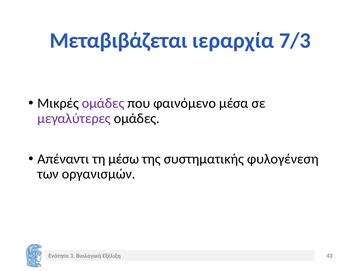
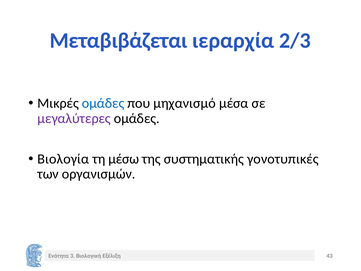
7/3: 7/3 -> 2/3 (295, 40)
ομάδες colour: purple -> blue (103, 103)
φαινόμενο: φαινόμενο -> μηχανισμό (185, 103)
Απέναντι: Απέναντι -> Βιολογία (63, 159)
φυλογένεση: φυλογένεση -> γονοτυπικές (283, 159)
